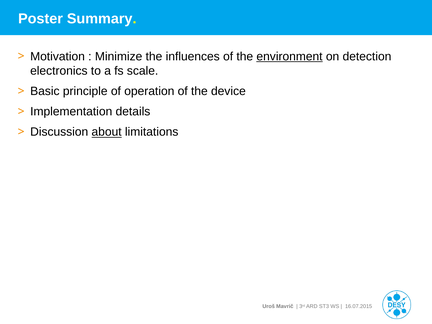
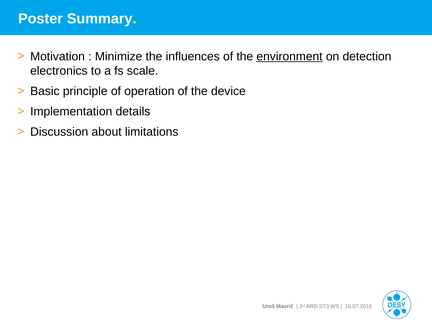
about underline: present -> none (107, 132)
